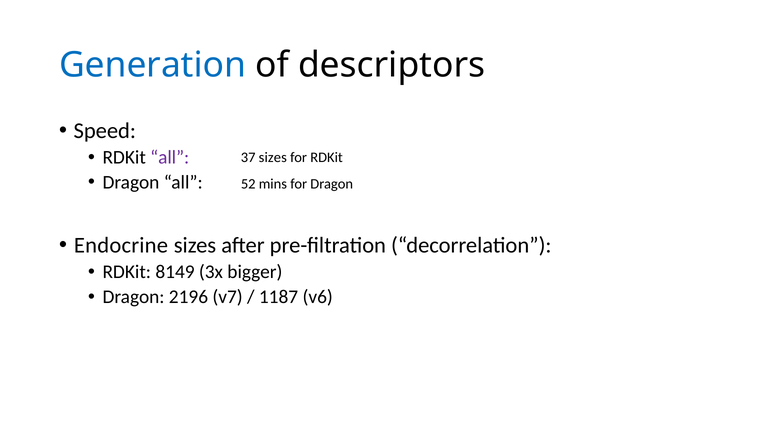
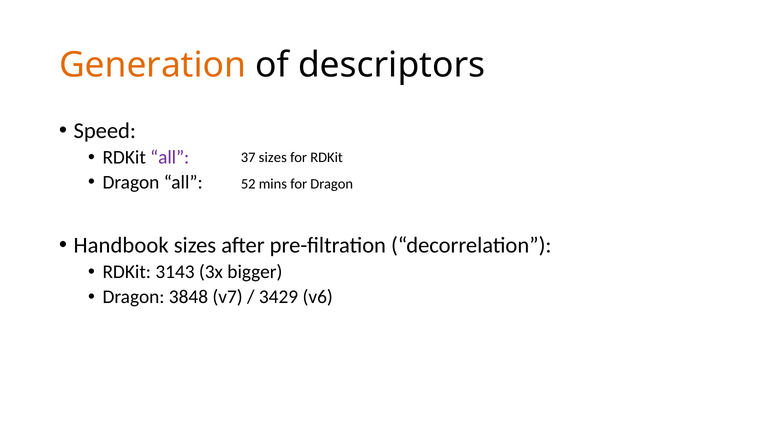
Generation colour: blue -> orange (152, 65)
Endocrine: Endocrine -> Handbook (121, 246)
8149: 8149 -> 3143 (175, 272)
2196: 2196 -> 3848 (188, 297)
1187: 1187 -> 3429 (279, 297)
